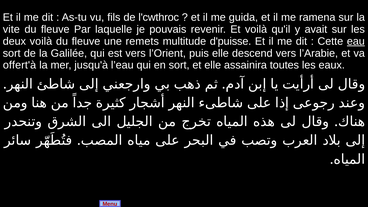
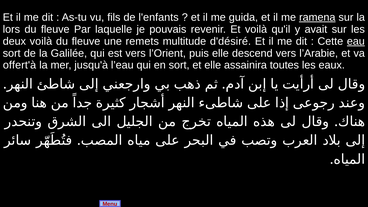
l'cwthroc: l'cwthroc -> l'enfants (159, 17)
ramena underline: none -> present (317, 17)
vite: vite -> lors (11, 29)
d'puisse: d'puisse -> d'désiré (230, 41)
